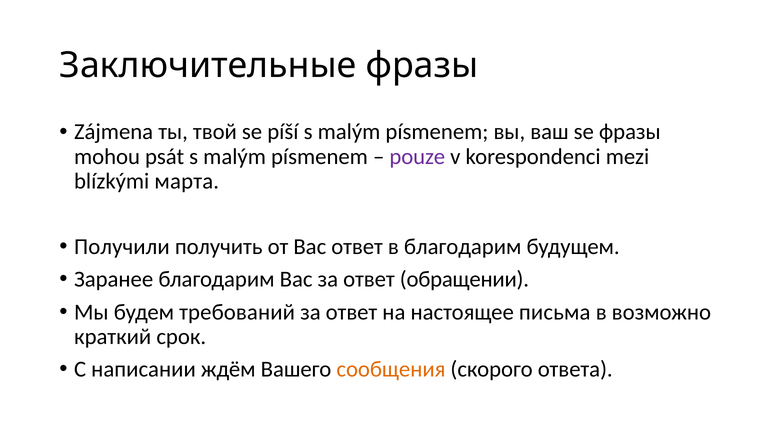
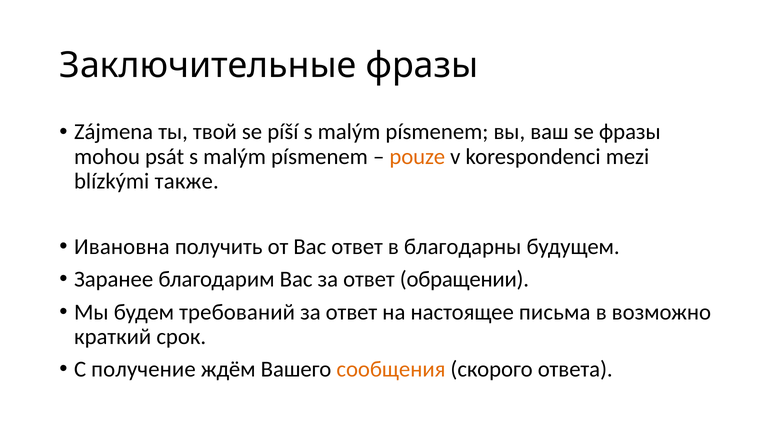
pouze colour: purple -> orange (417, 156)
марта: марта -> также (187, 181)
Получили: Получили -> Ивановна (122, 246)
в благодарим: благодарим -> благодарны (463, 246)
написании: написании -> получение (143, 369)
